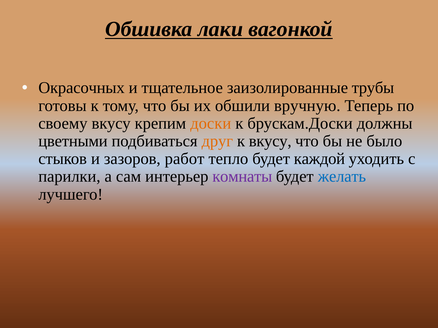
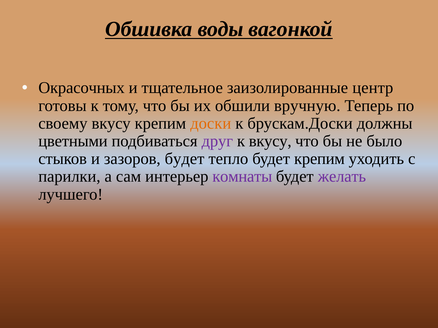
лаки: лаки -> воды (221, 29)
трубы: трубы -> центр (373, 88)
друг colour: orange -> purple (217, 141)
зазоров работ: работ -> будет (185, 159)
будет каждой: каждой -> крепим (319, 159)
желать colour: blue -> purple (342, 177)
